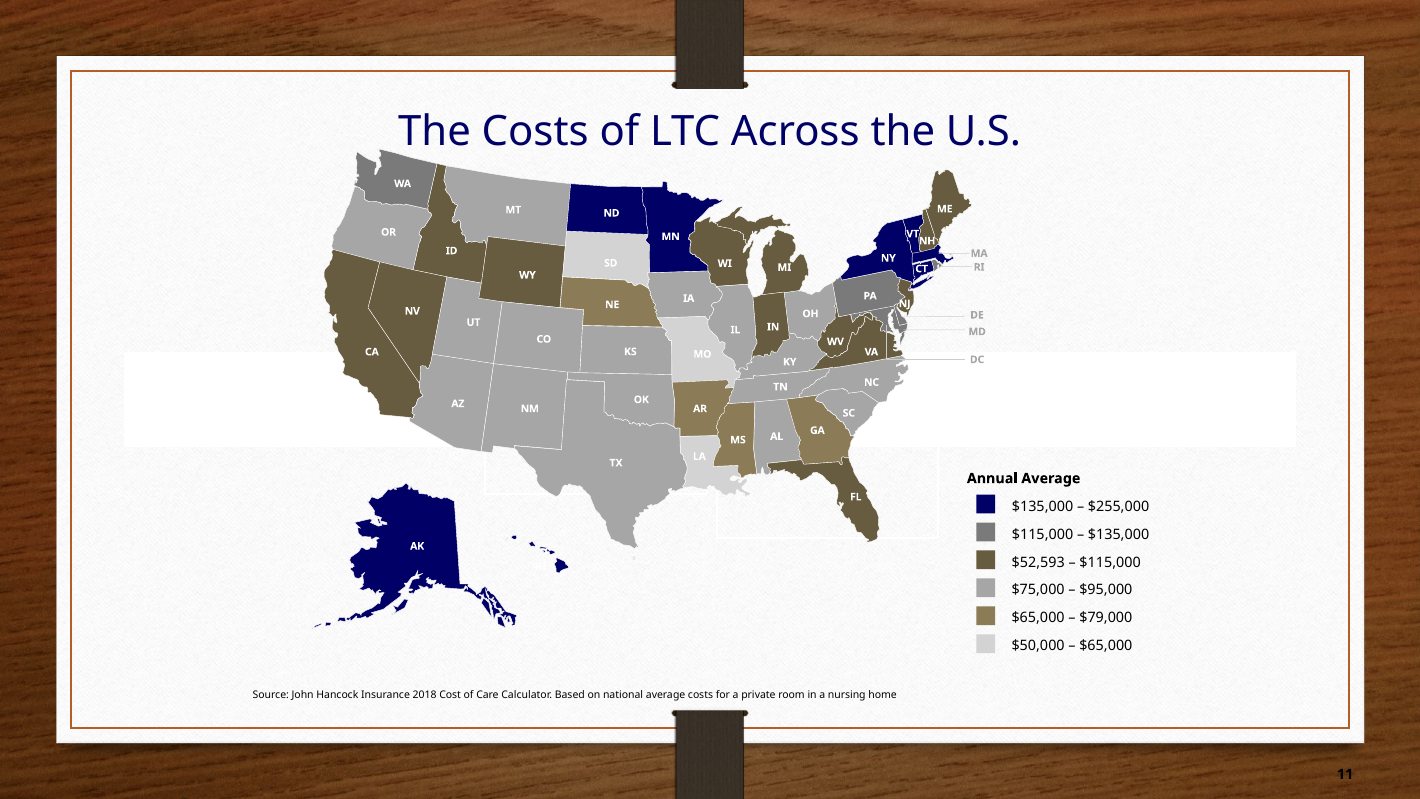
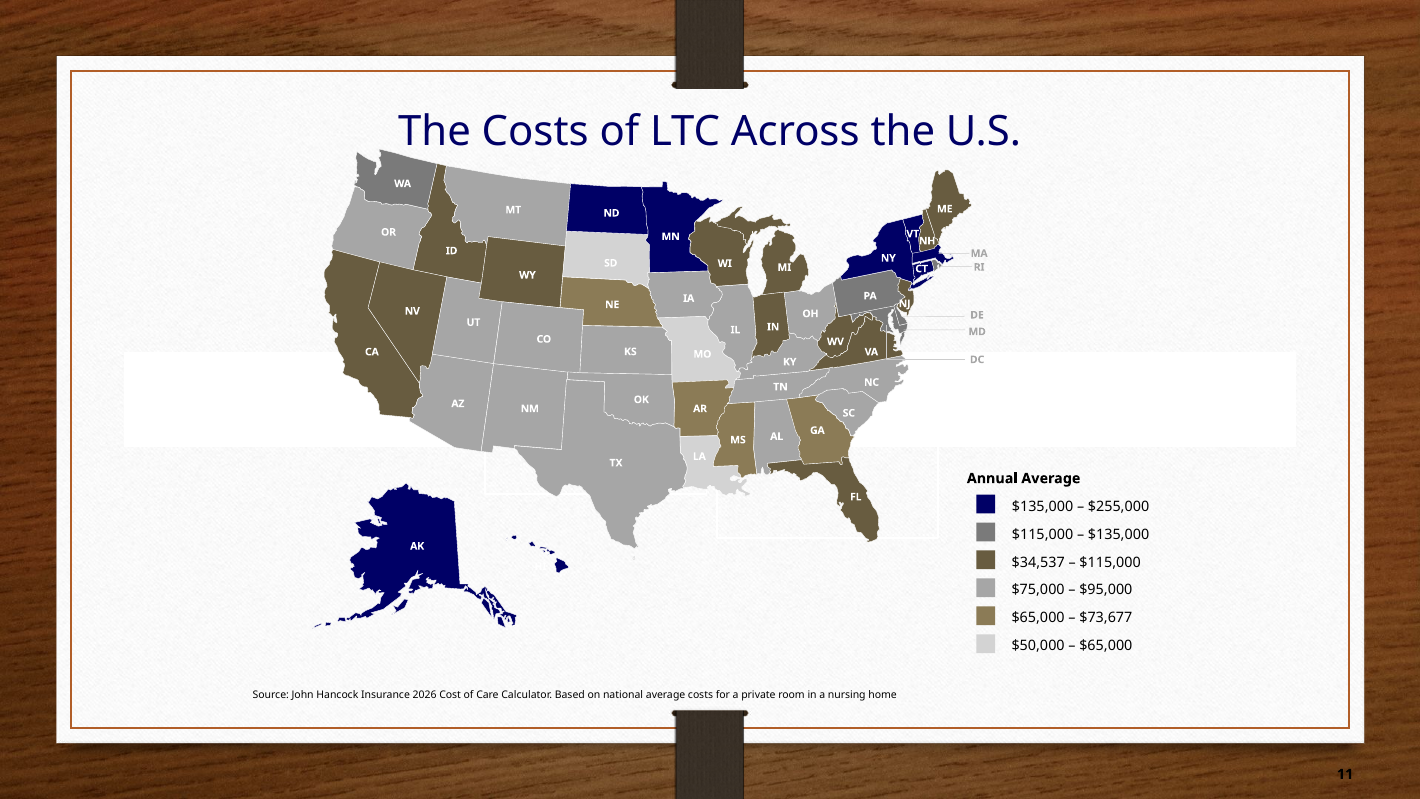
$52,593: $52,593 -> $34,537 (1038, 562)
$79,000: $79,000 -> $73,677 (1106, 618)
2018: 2018 -> 2026 (425, 694)
